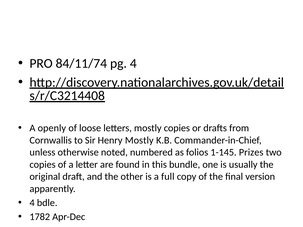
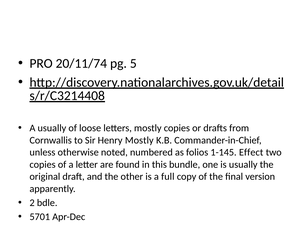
84/11/74: 84/11/74 -> 20/11/74 (81, 64)
pg 4: 4 -> 5 (133, 64)
A openly: openly -> usually (52, 128)
Prizes: Prizes -> Effect (251, 153)
4: 4 -> 2 (32, 203)
1782: 1782 -> 5701 (40, 217)
